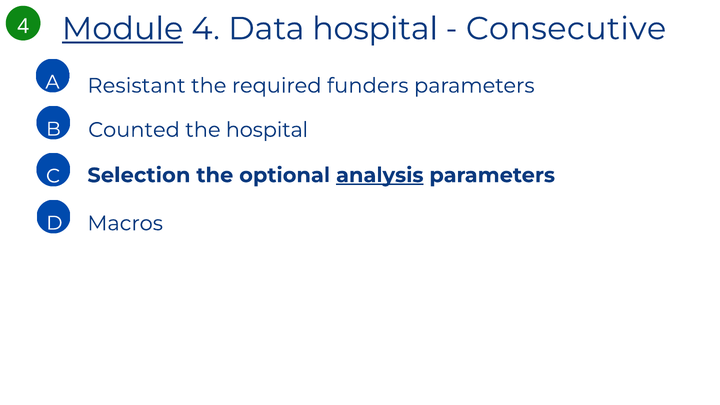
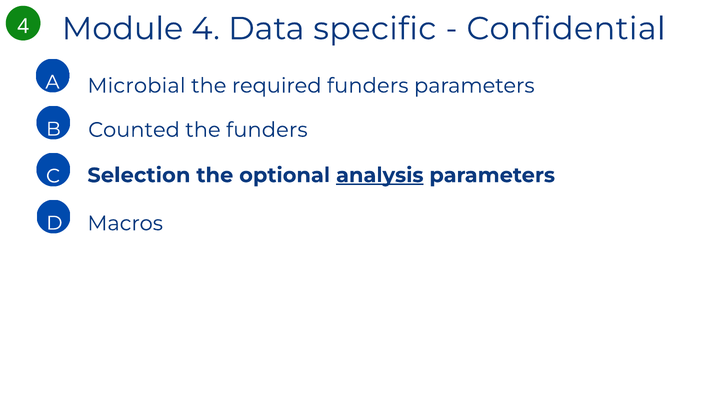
Module underline: present -> none (123, 29)
Data hospital: hospital -> specific (375, 29)
Consecutive: Consecutive -> Confidential (566, 29)
Resistant: Resistant -> Microbial (136, 86)
the hospital: hospital -> funders (267, 130)
